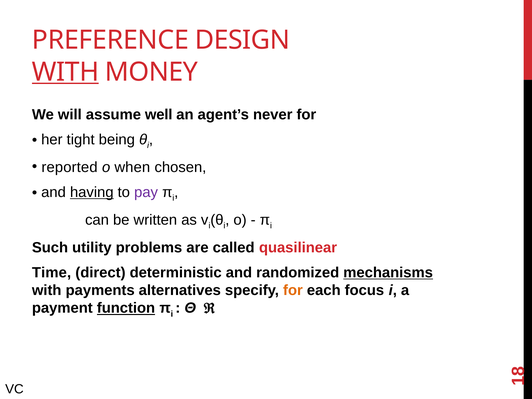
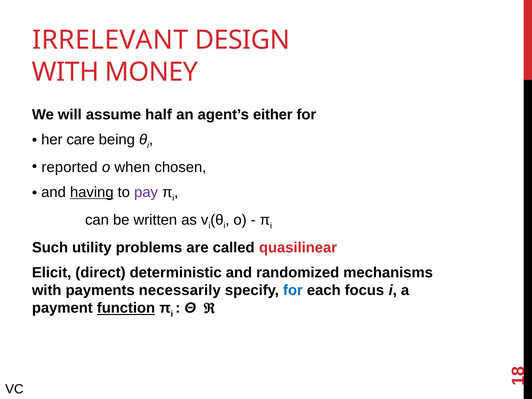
PREFERENCE: PREFERENCE -> IRRELEVANT (110, 40)
WITH underline: present -> none (65, 72)
well: well -> half (159, 115)
never: never -> either (273, 115)
tight: tight -> care (81, 140)
Time: Time -> Elicit (52, 273)
mechanisms underline: present -> none (388, 273)
alternatives: alternatives -> necessarily (180, 290)
for colour: orange -> blue (293, 290)
